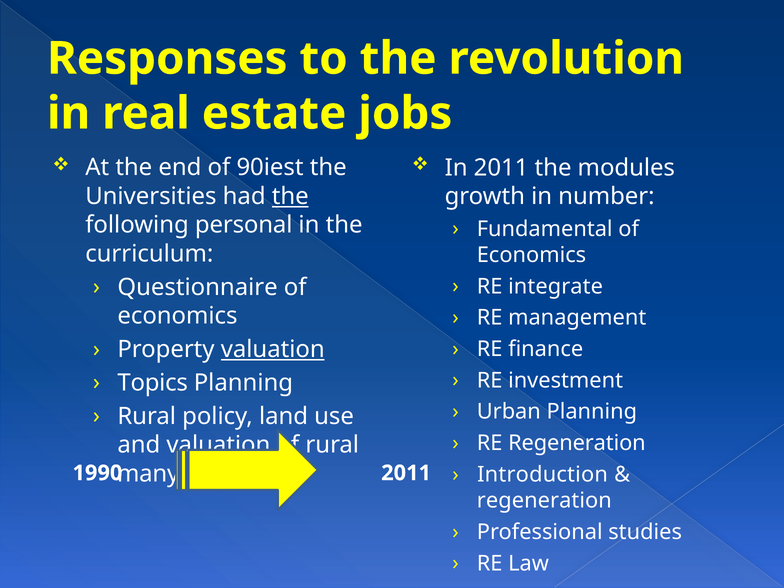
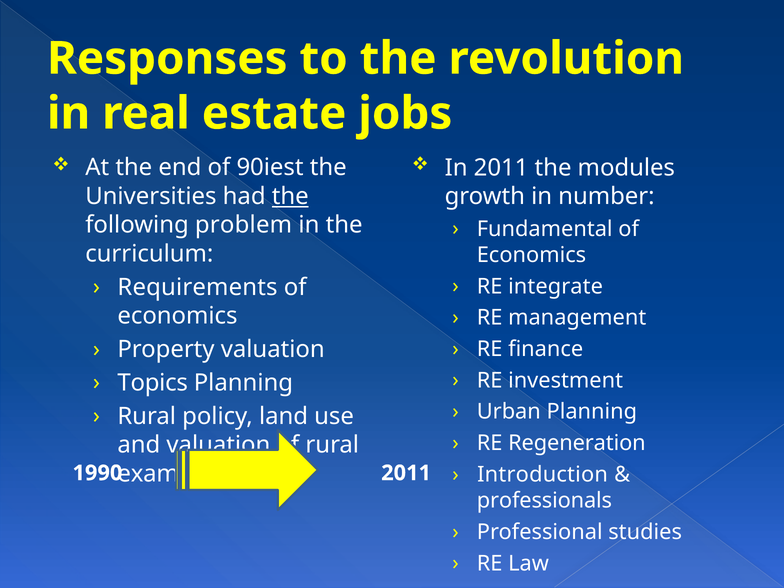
personal: personal -> problem (244, 225)
Questionnaire: Questionnaire -> Requirements (198, 287)
valuation underline: present -> none (273, 349)
many: many -> exam (148, 474)
regeneration: regeneration -> professionals (544, 501)
